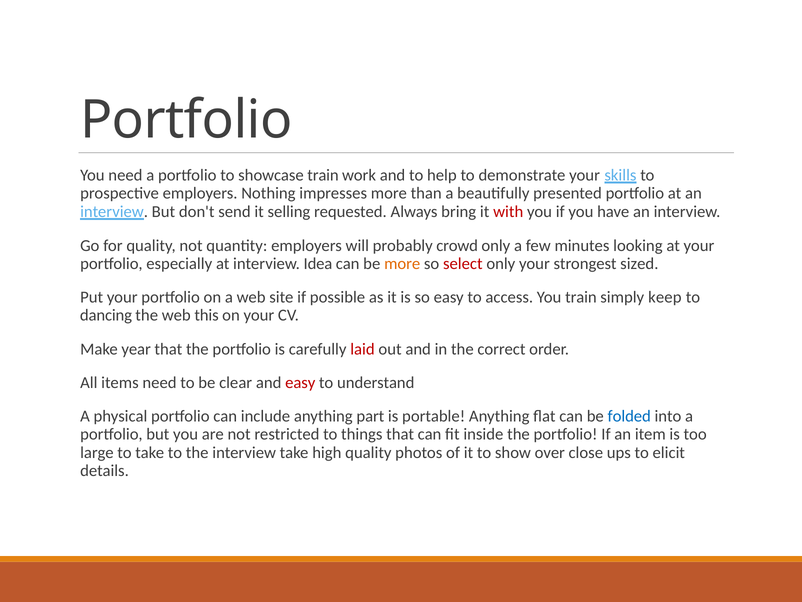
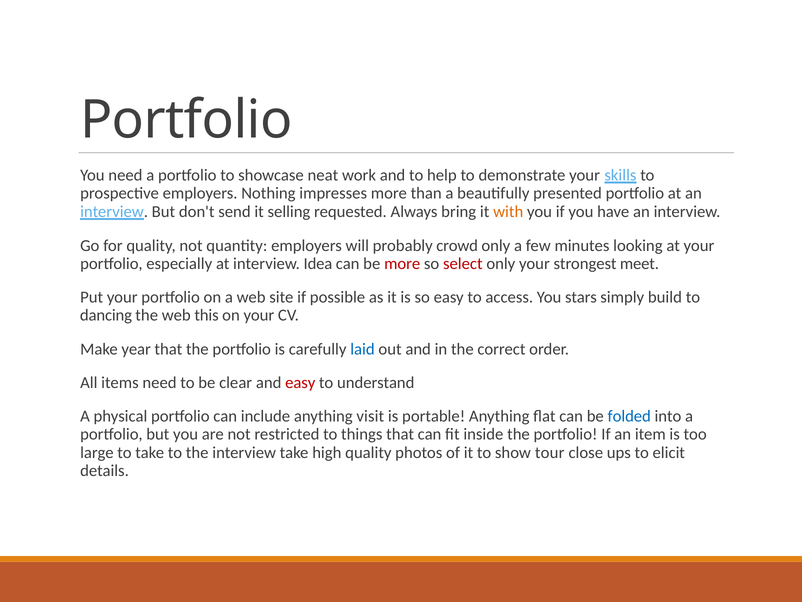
showcase train: train -> neat (323, 175)
with colour: red -> orange (508, 212)
more colour: orange -> red (402, 263)
sized: sized -> meet (639, 263)
You train: train -> stars (581, 297)
keep: keep -> build (665, 297)
laid colour: red -> blue (362, 349)
part: part -> visit (370, 416)
over: over -> tour (550, 452)
